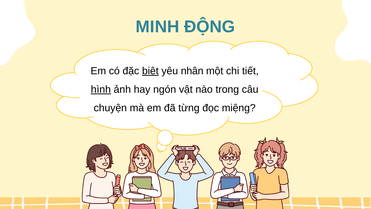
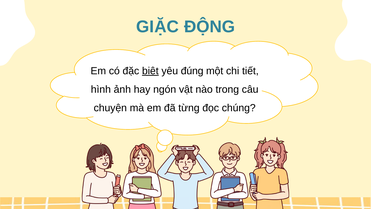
MINH: MINH -> GIẶC (158, 27)
nhân: nhân -> đúng (192, 71)
hình underline: present -> none (101, 89)
miệng: miệng -> chúng (239, 108)
